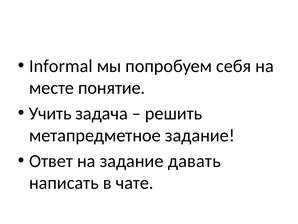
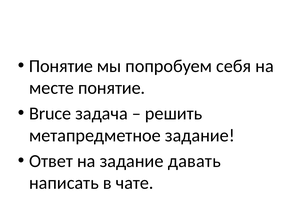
Informal: Informal -> Понятие (61, 66)
Учить: Учить -> Bruce (50, 113)
